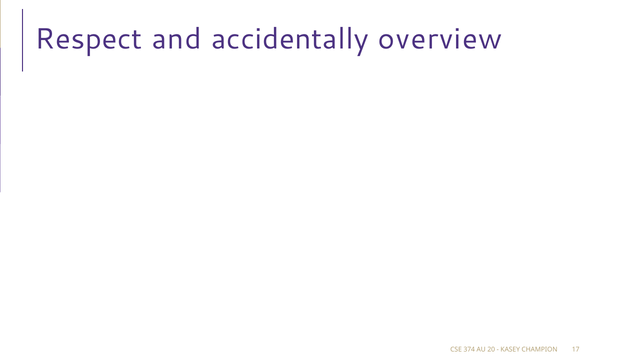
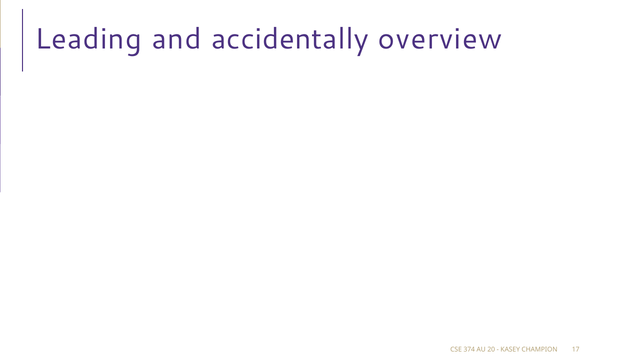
Respect: Respect -> Leading (88, 39)
